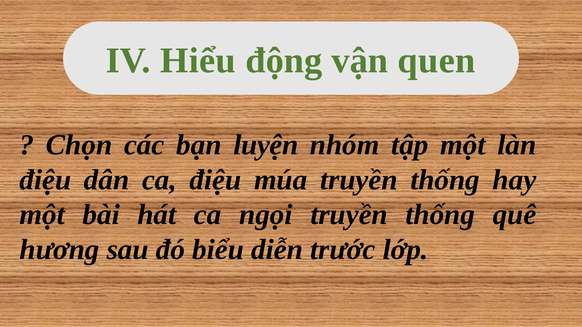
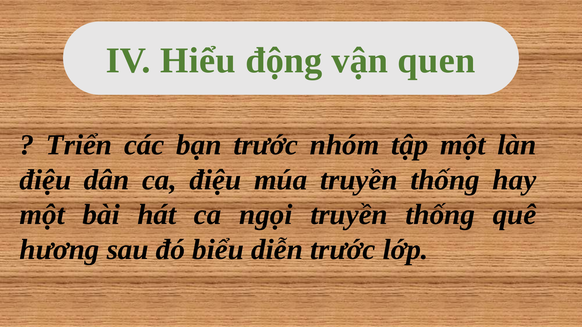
Chọn: Chọn -> Triển (79, 145)
bạn luyện: luyện -> trước (266, 145)
